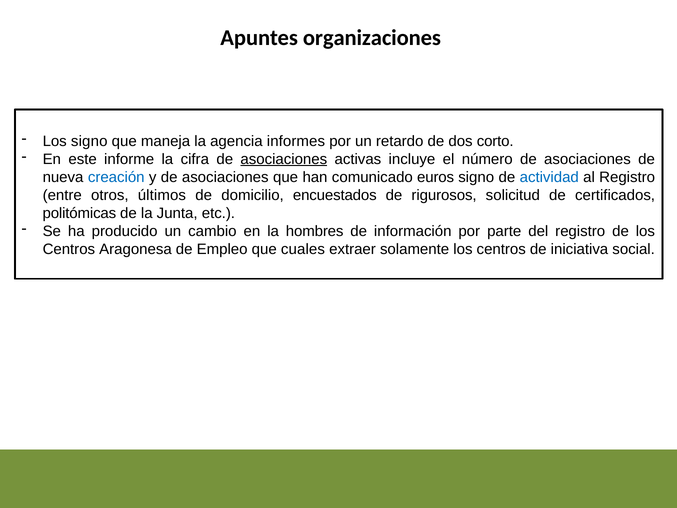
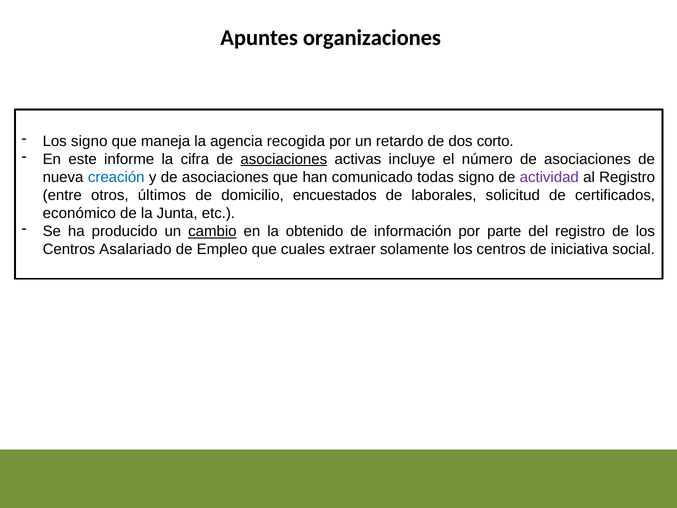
informes: informes -> recogida (296, 141)
euros: euros -> todas (436, 177)
actividad colour: blue -> purple (549, 177)
rigurosos: rigurosos -> laborales (444, 195)
politómicas: politómicas -> económico (79, 213)
cambio underline: none -> present (212, 231)
hombres: hombres -> obtenido (315, 231)
Aragonesa: Aragonesa -> Asalariado (135, 249)
